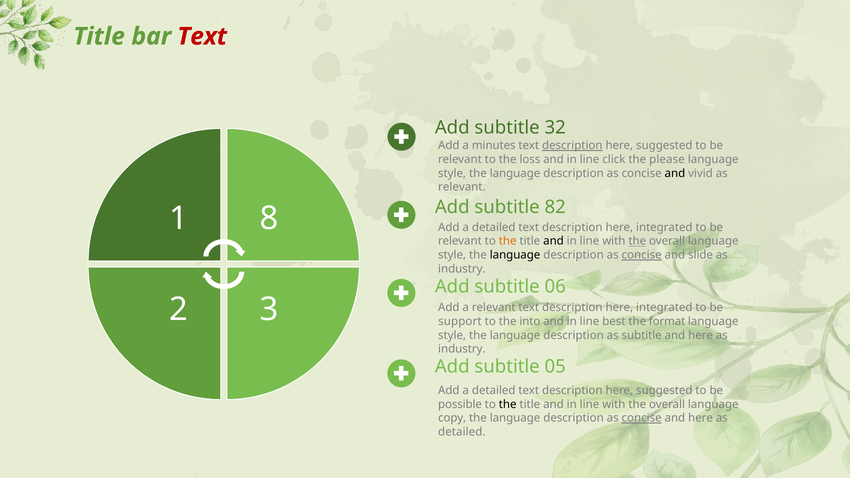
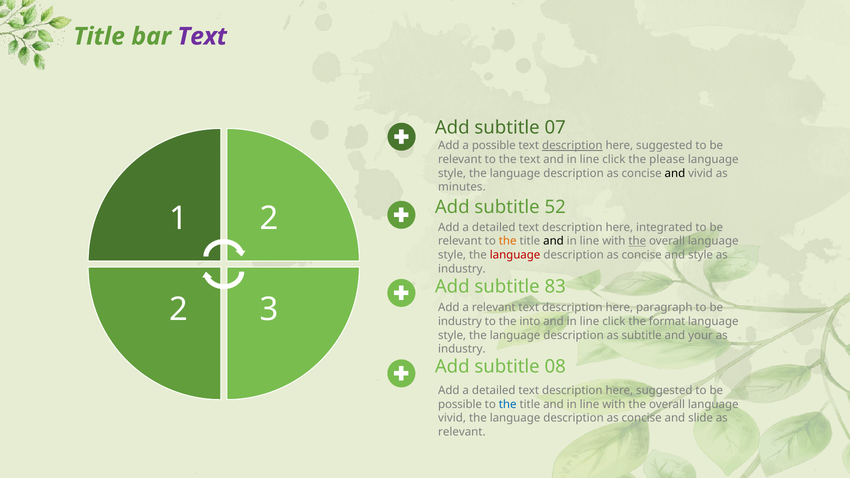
Text colour: red -> purple (202, 36)
32: 32 -> 07 (555, 128)
a minutes: minutes -> possible (494, 146)
the loss: loss -> text (530, 159)
relevant: relevant -> minutes (462, 187)
82: 82 -> 52 (555, 207)
1 8: 8 -> 2 (269, 219)
language colour: black -> red (515, 255)
concise underline: present -> none (642, 255)
and slide: slide -> style (701, 255)
06: 06 -> 83 (555, 287)
integrated: integrated -> paragraph (664, 308)
support: support -> industry (460, 322)
best: best -> click (614, 322)
here: here -> your (701, 335)
05: 05 -> 08 (555, 367)
the colour: black -> blue (508, 404)
copy: copy -> vivid (452, 418)
concise underline: present -> none (642, 418)
here: here -> slide (701, 418)
detailed: detailed -> relevant (462, 432)
